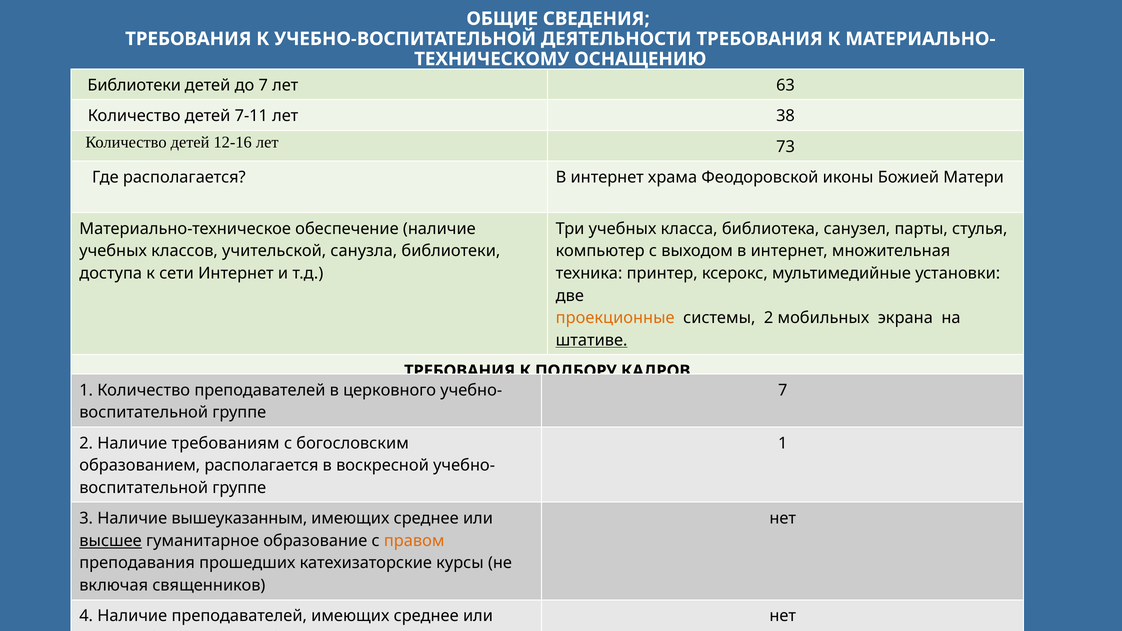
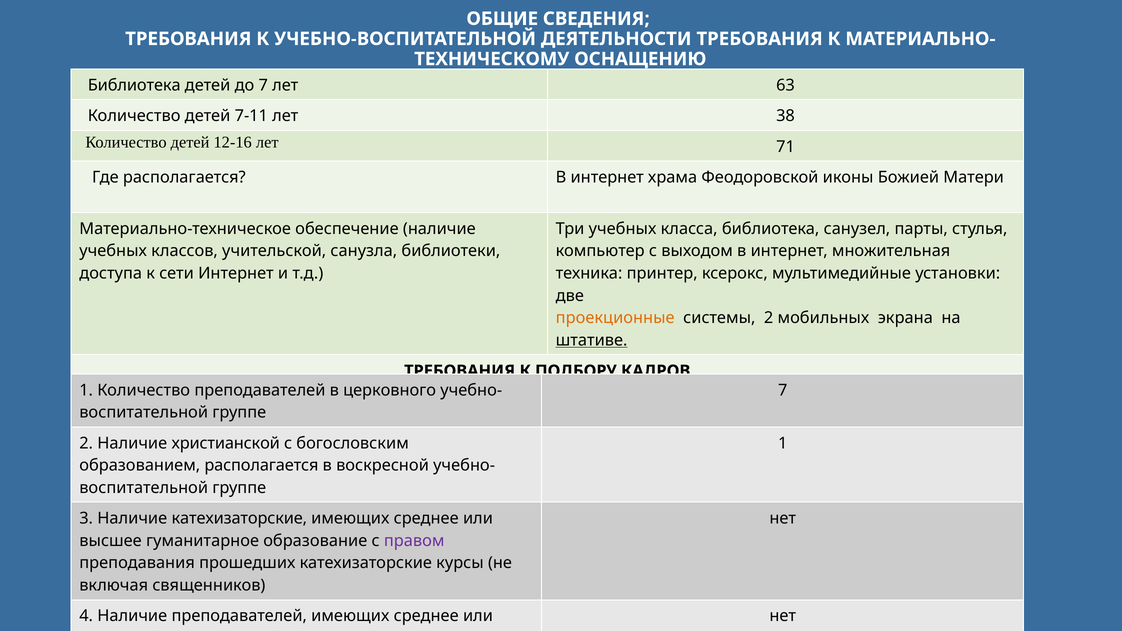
Библиотеки: Библиотеки -> Библиотека (134, 85)
73: 73 -> 71 (786, 147)
требованиям: требованиям -> христианской (226, 443)
Наличие вышеуказанным: вышеуказанным -> катехизаторские (239, 519)
высшее underline: present -> none (111, 541)
правом colour: orange -> purple (414, 541)
